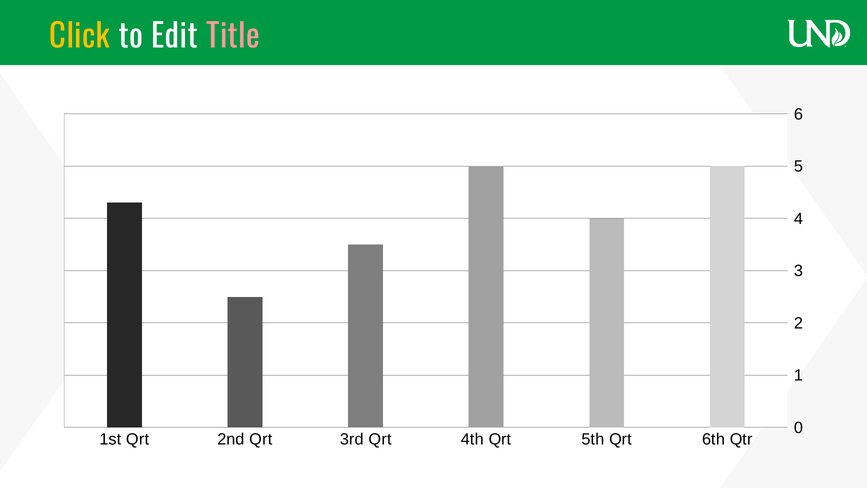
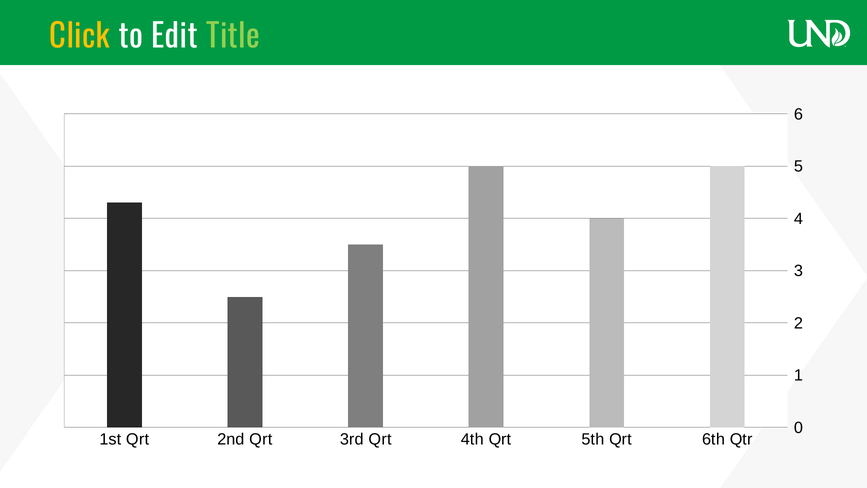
Title colour: pink -> light green (233, 37)
